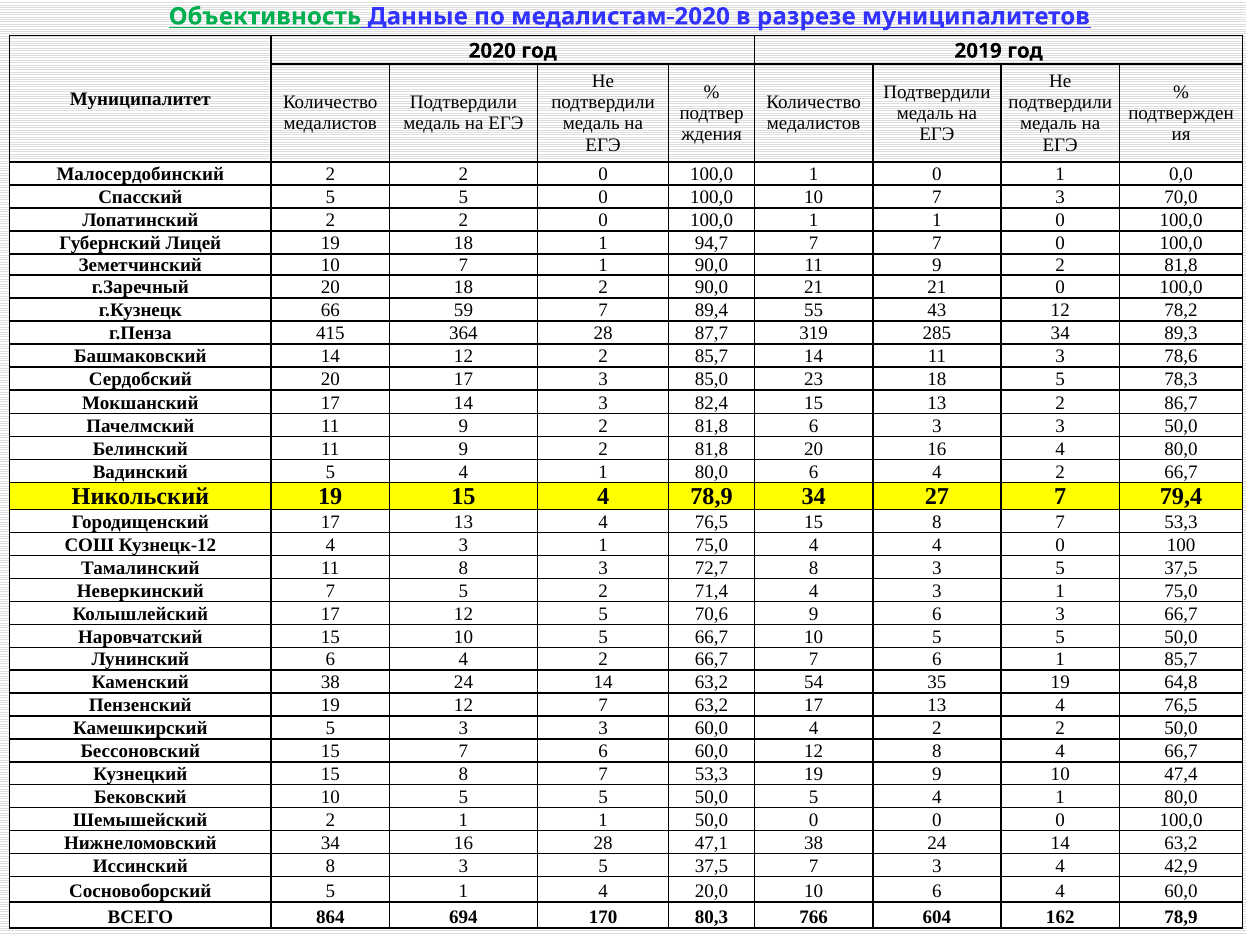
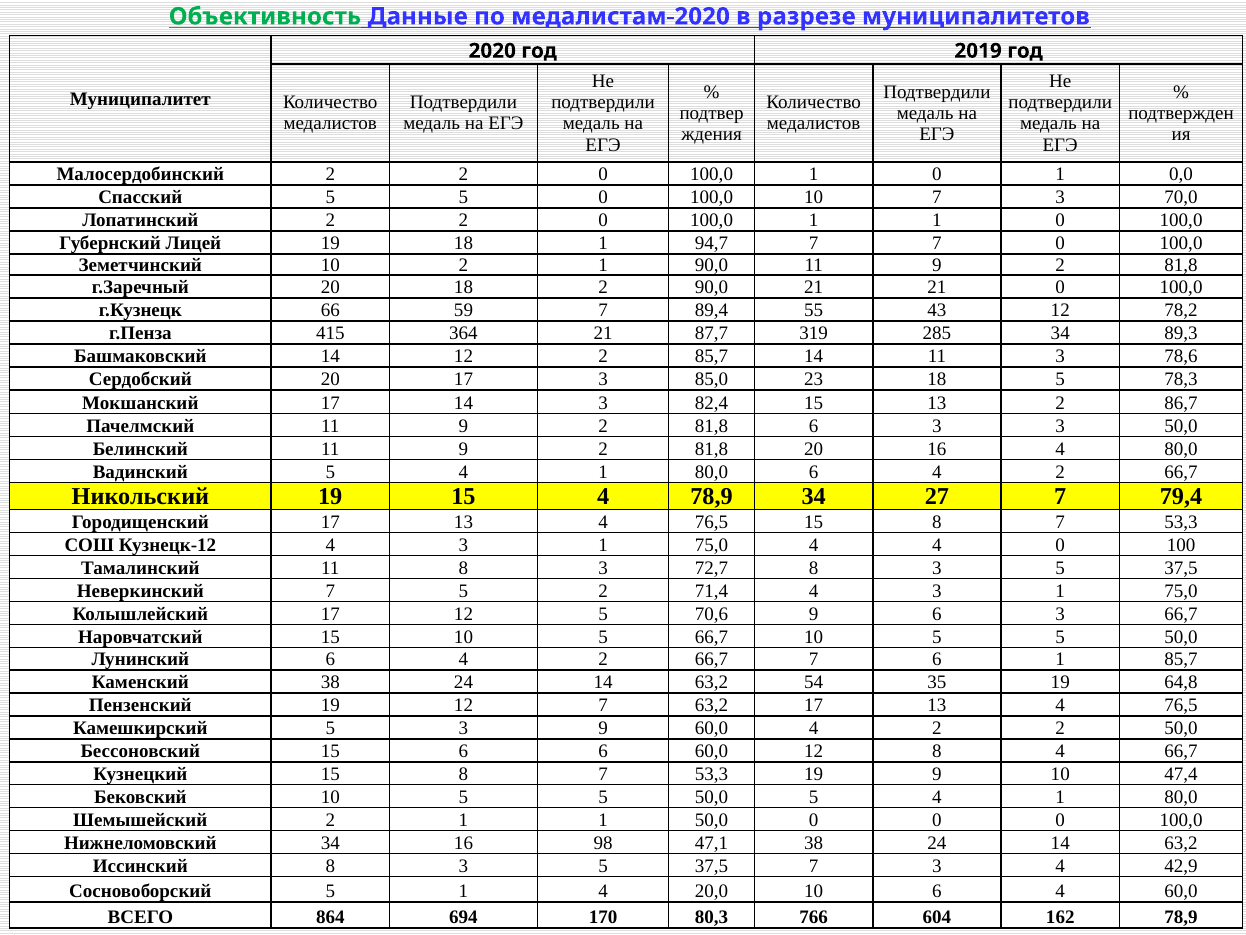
Земетчинский 10 7: 7 -> 2 (463, 265)
364 28: 28 -> 21 (603, 333)
5 3 3: 3 -> 9 (603, 728)
15 7: 7 -> 6 (463, 751)
16 28: 28 -> 98 (603, 843)
